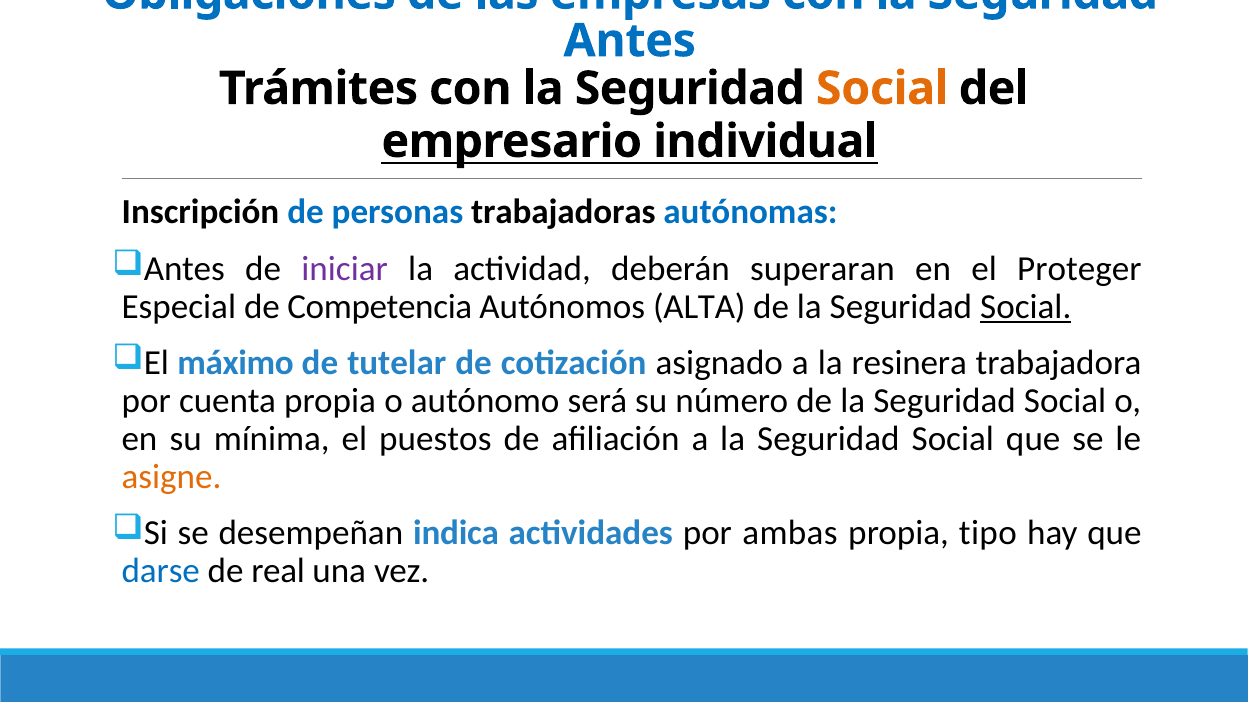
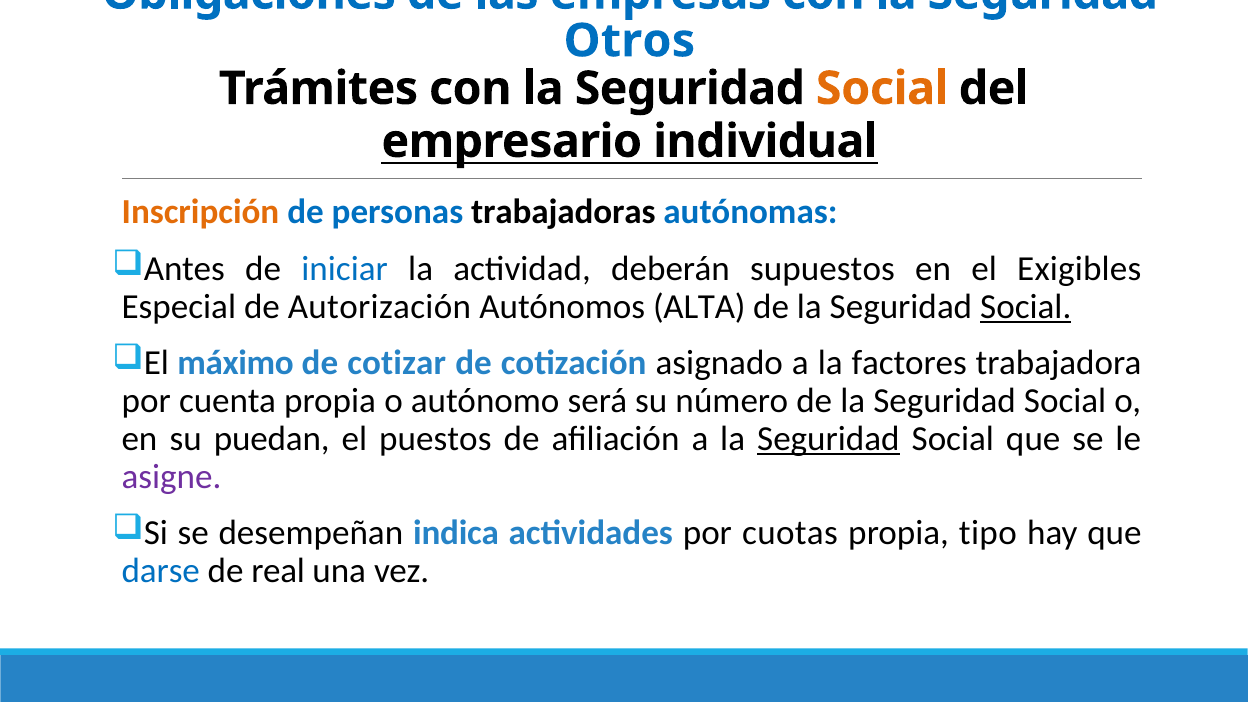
Antes: Antes -> Otros (629, 41)
Inscripción colour: black -> orange (200, 212)
iniciar colour: purple -> blue (345, 269)
superaran: superaran -> supuestos (822, 269)
Proteger: Proteger -> Exigibles (1079, 269)
Competencia: Competencia -> Autorización (379, 307)
tutelar: tutelar -> cotizar (397, 363)
resinera: resinera -> factores (909, 363)
mínima: mínima -> puedan (272, 439)
Seguridad underline: none -> present (828, 439)
asigne colour: orange -> purple (172, 477)
ambas: ambas -> cuotas (790, 533)
